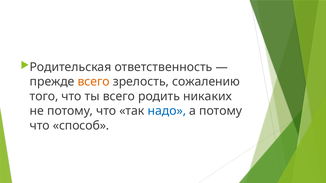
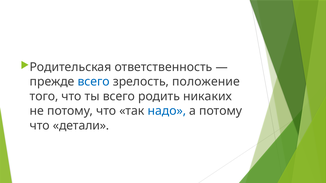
всего colour: orange -> blue (94, 82)
сожалению: сожалению -> положение (206, 82)
способ: способ -> детали (81, 126)
